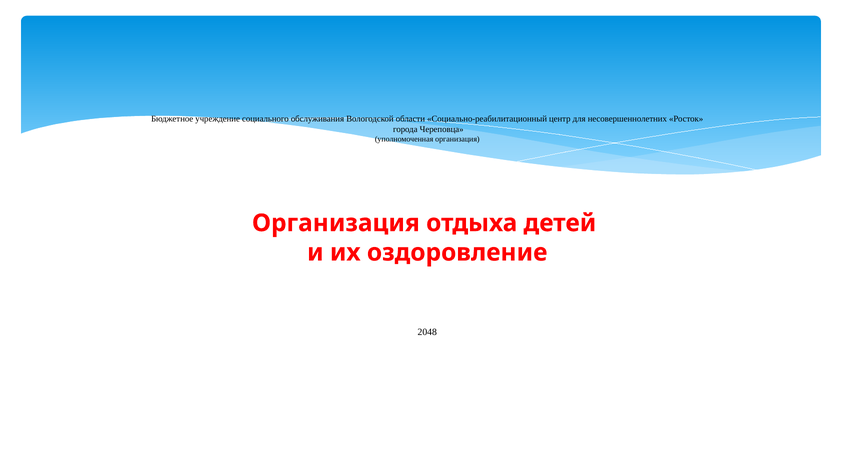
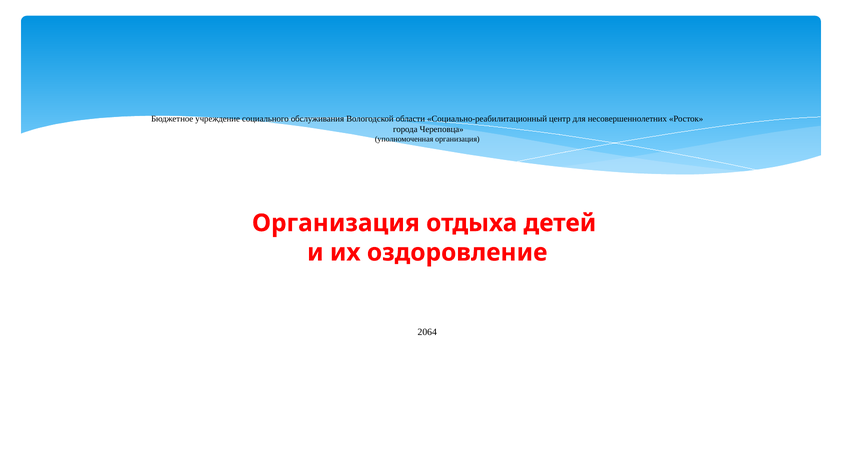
2048: 2048 -> 2064 (427, 332)
